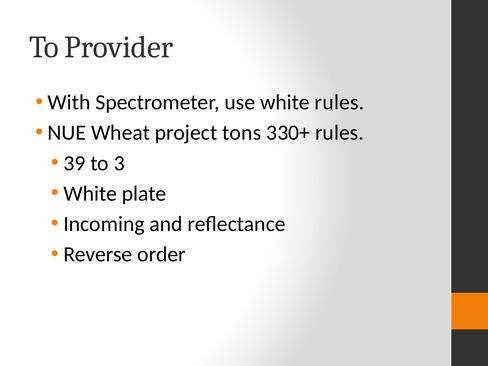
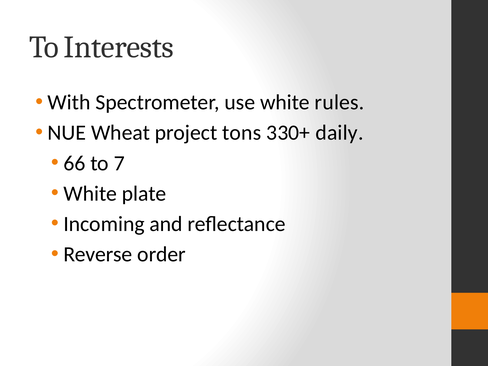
Provider: Provider -> Interests (119, 47)
330+ rules: rules -> daily (339, 133)
39: 39 -> 66 (74, 163)
3: 3 -> 7 (119, 163)
